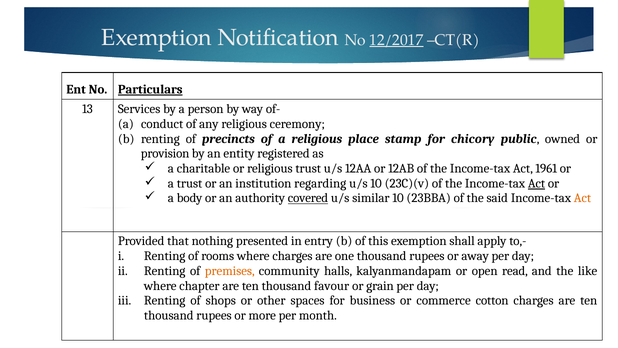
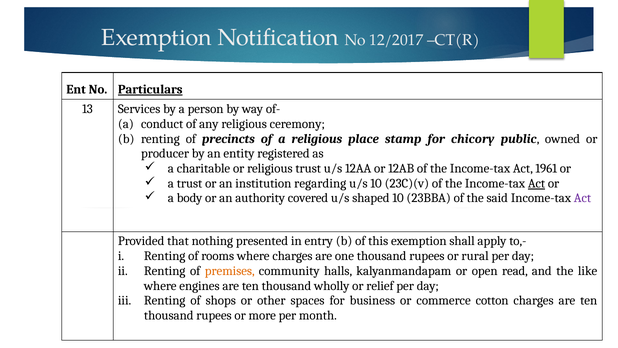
12/2017 underline: present -> none (396, 40)
provision: provision -> producer (165, 153)
covered underline: present -> none (308, 198)
similar: similar -> shaped (371, 198)
Act colour: orange -> purple (582, 198)
away: away -> rural (475, 256)
chapter: chapter -> engines (199, 285)
favour: favour -> wholly (332, 285)
grain: grain -> relief (380, 285)
